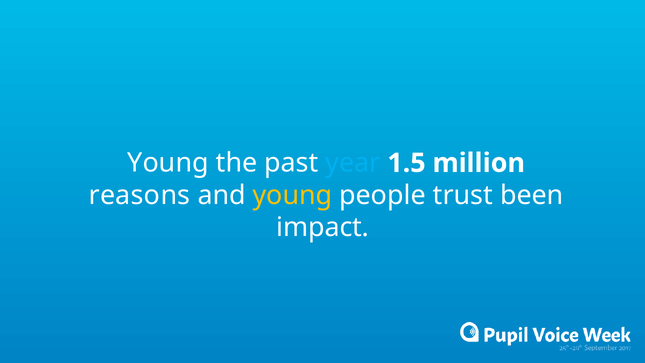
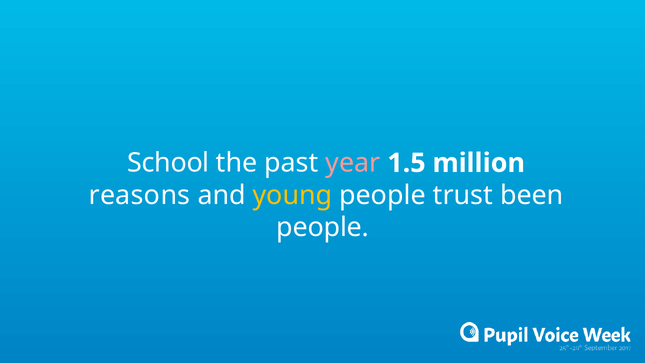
Young: Young -> School (168, 163)
year colour: light blue -> pink (353, 163)
impact: impact -> people (323, 227)
